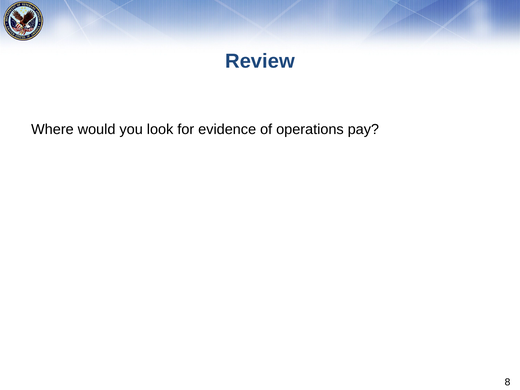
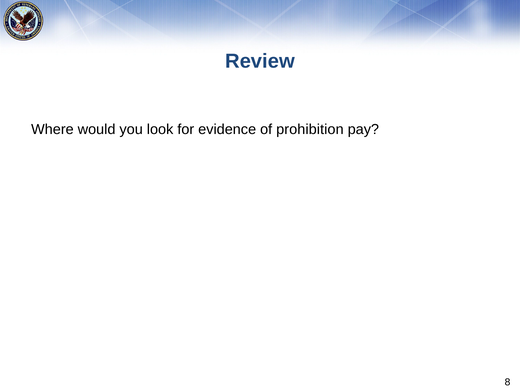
operations: operations -> prohibition (310, 129)
